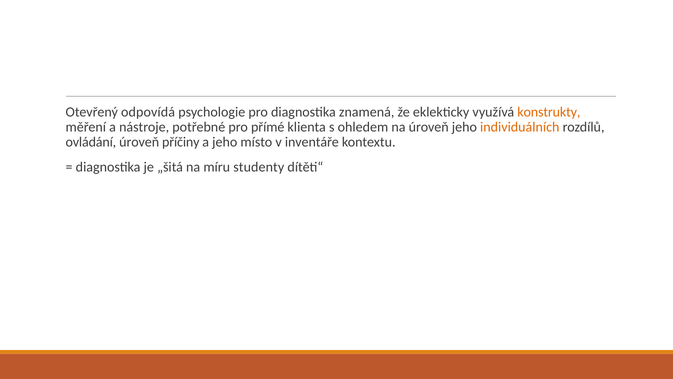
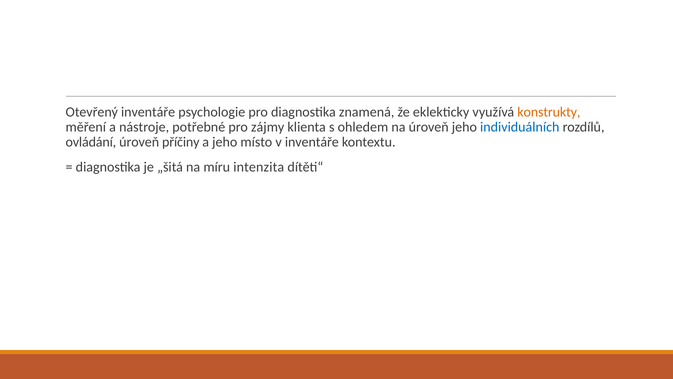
Otevřený odpovídá: odpovídá -> inventáře (148, 112)
přímé: přímé -> zájmy (268, 127)
individuálních colour: orange -> blue (520, 127)
studenty: studenty -> intenzita (259, 167)
